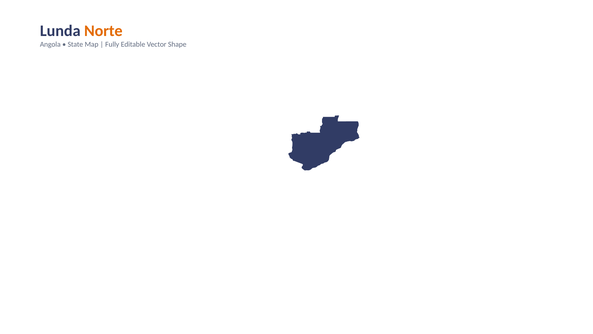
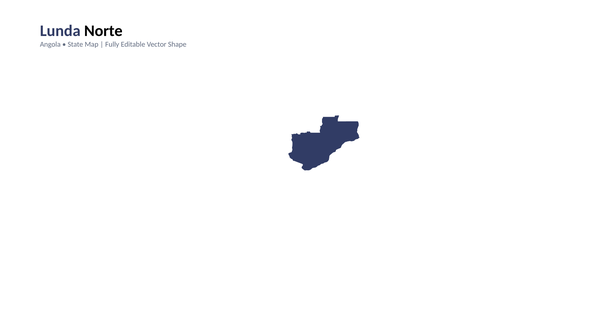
Norte colour: orange -> black (103, 31)
